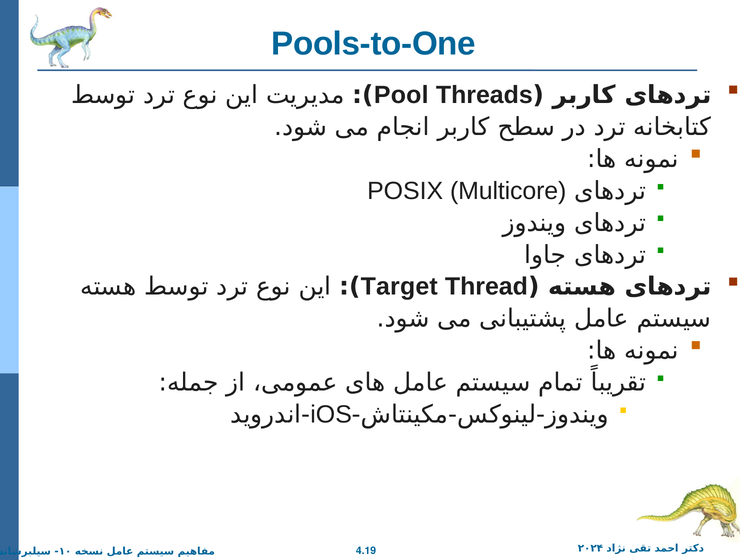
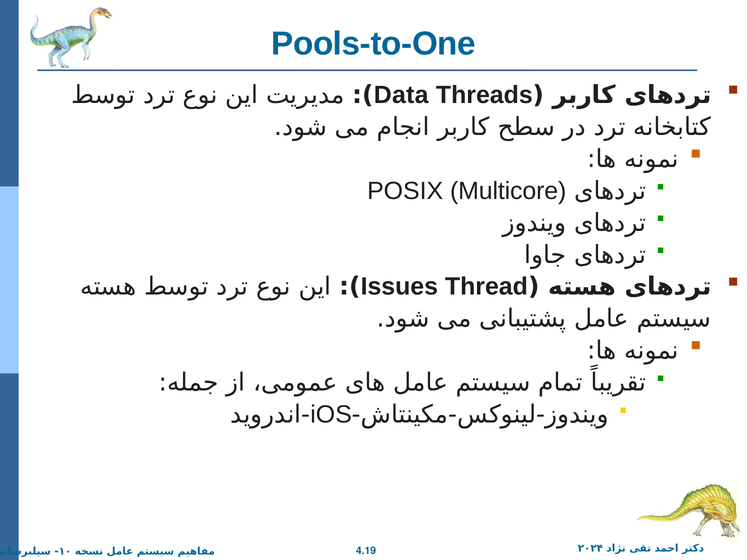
Pool: Pool -> Data (401, 95)
Target: Target -> Issues (399, 287)
